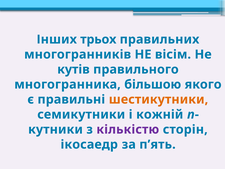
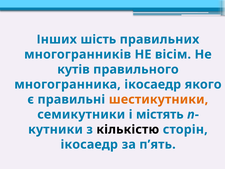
трьох: трьох -> шість (98, 39)
многогранника більшою: більшою -> ікосаедр (153, 84)
кожній: кожній -> містять (160, 114)
кількістю colour: purple -> black (128, 129)
